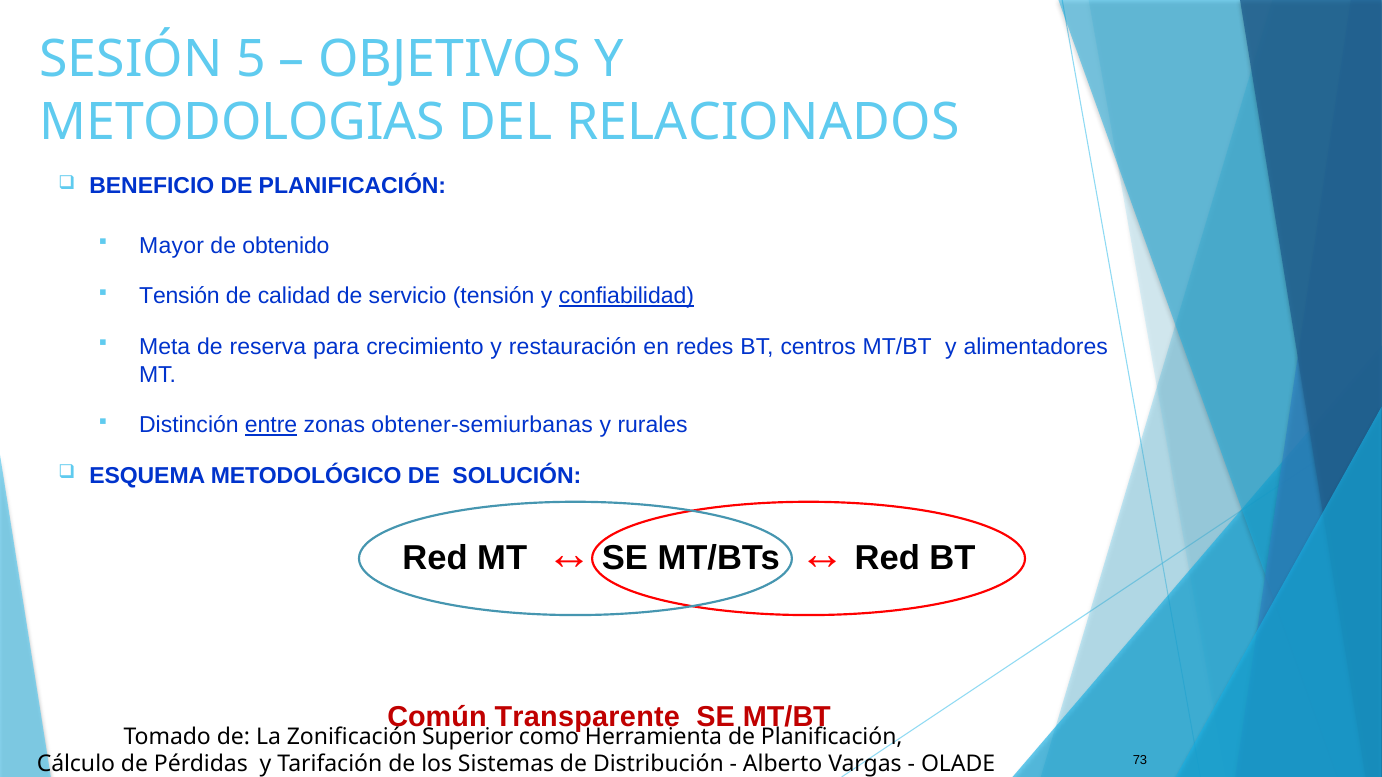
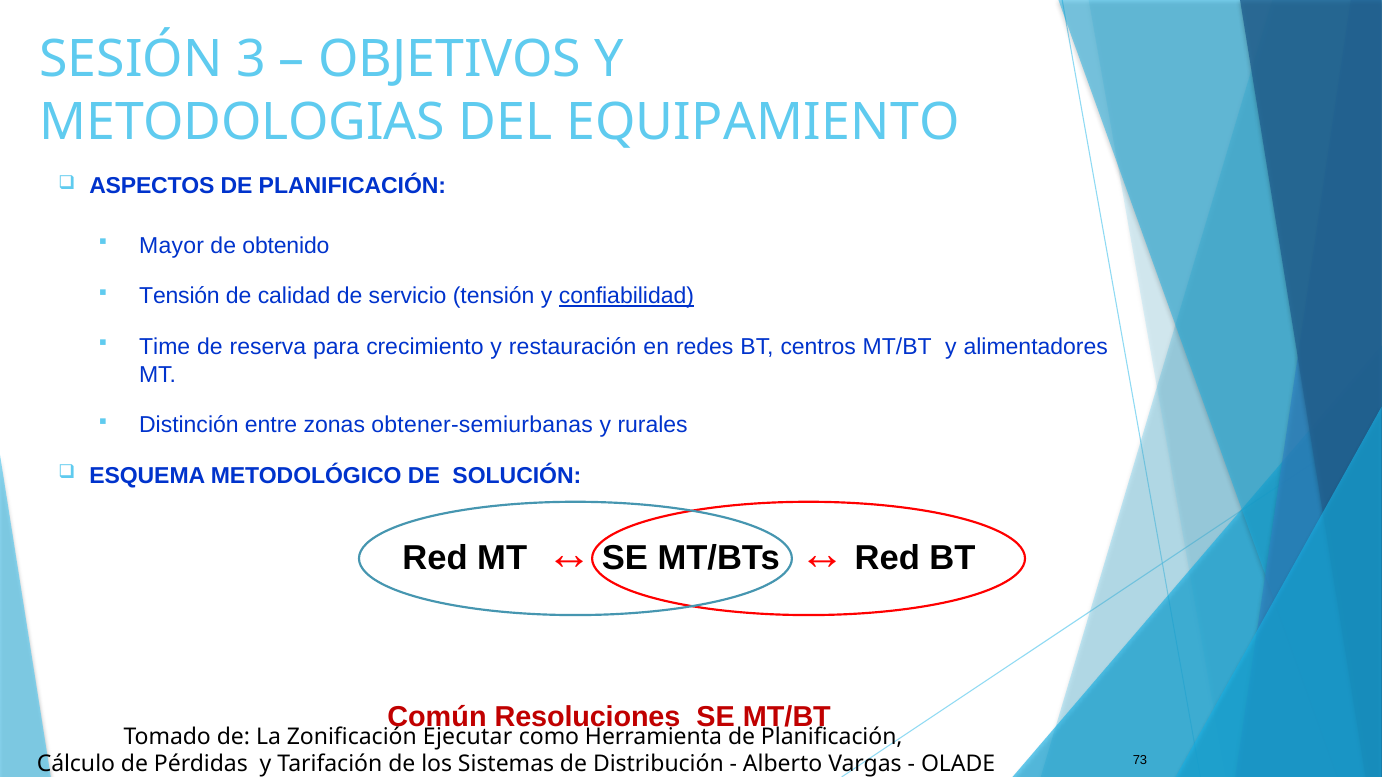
5: 5 -> 3 (251, 60)
RELACIONADOS: RELACIONADOS -> EQUIPAMIENTO (763, 122)
BENEFICIO: BENEFICIO -> ASPECTOS (152, 186)
Meta: Meta -> Time (165, 347)
entre underline: present -> none (271, 425)
Transparente: Transparente -> Resoluciones (587, 717)
Superior: Superior -> Ejecutar (468, 737)
